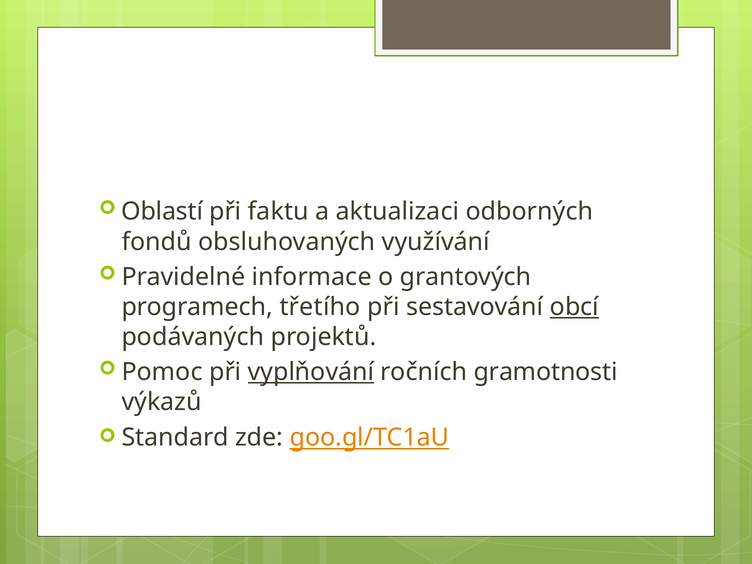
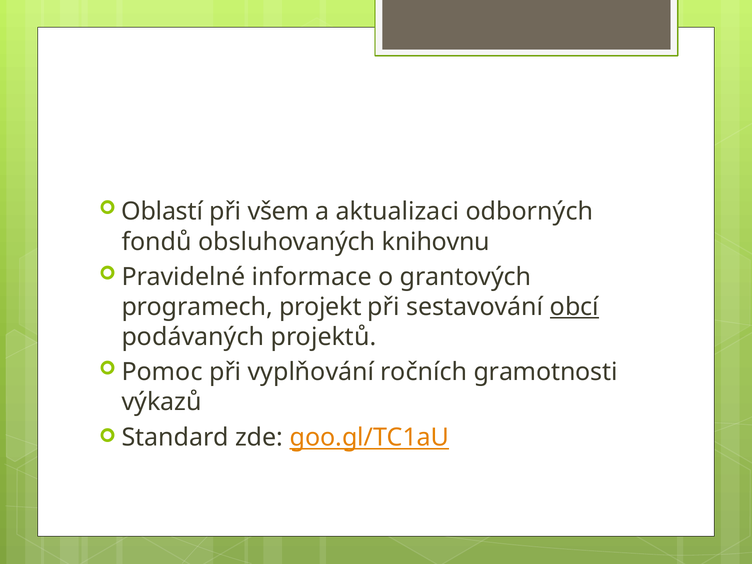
faktu: faktu -> všem (278, 212)
využívání: využívání -> knihovnu (436, 242)
třetího: třetího -> projekt (320, 307)
vyplňování underline: present -> none (311, 372)
